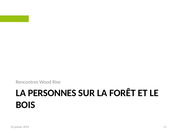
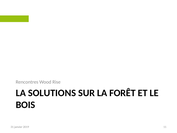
PERSONNES: PERSONNES -> SOLUTIONS (52, 93)
